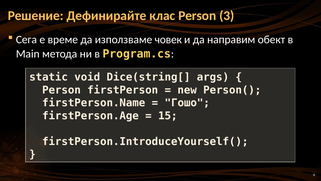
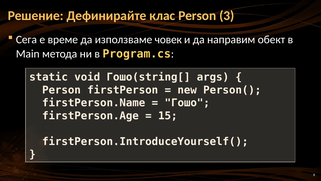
Dice(string[: Dice(string[ -> Гошо(string[ (148, 77)
